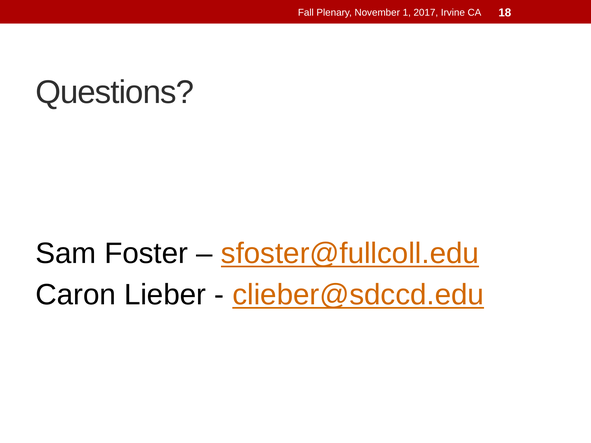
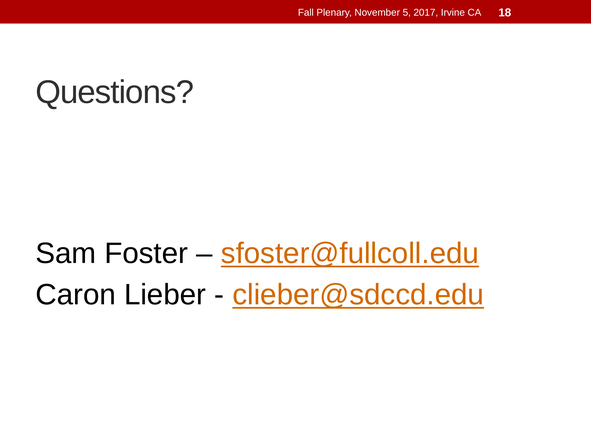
1: 1 -> 5 (407, 12)
